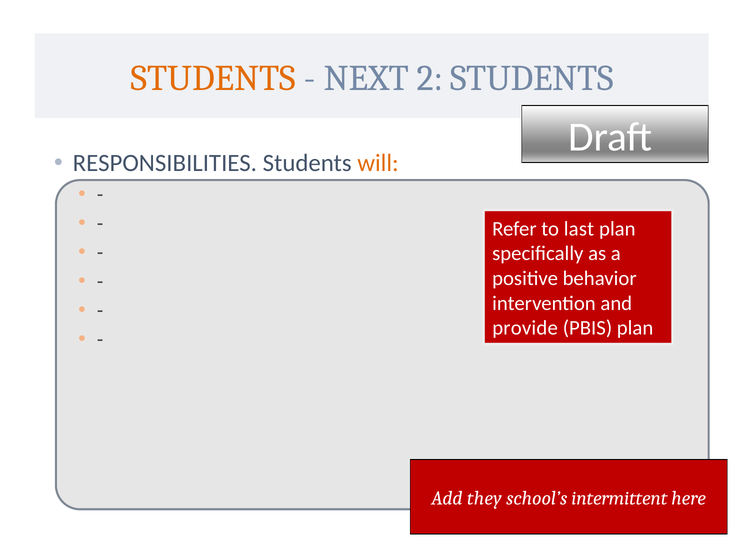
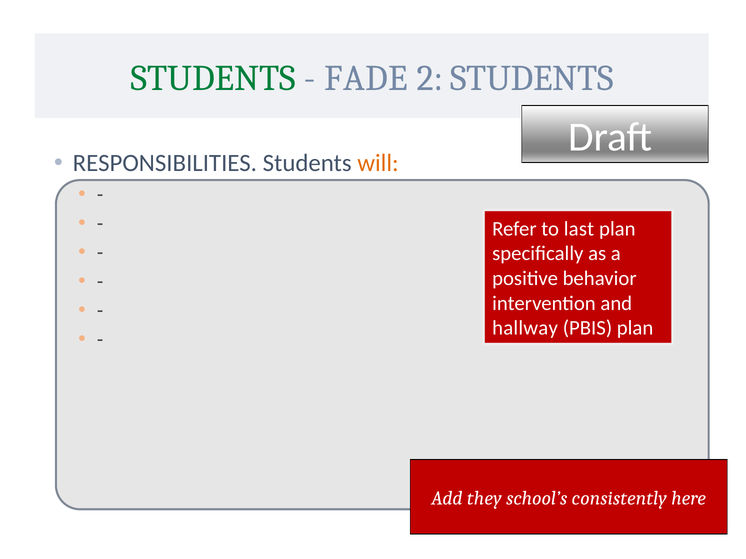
STUDENTS colour: orange -> green (213, 78)
NEXT: NEXT -> FADE (366, 78)
provide: provide -> hallway (525, 328)
intermittent: intermittent -> consistently (619, 499)
